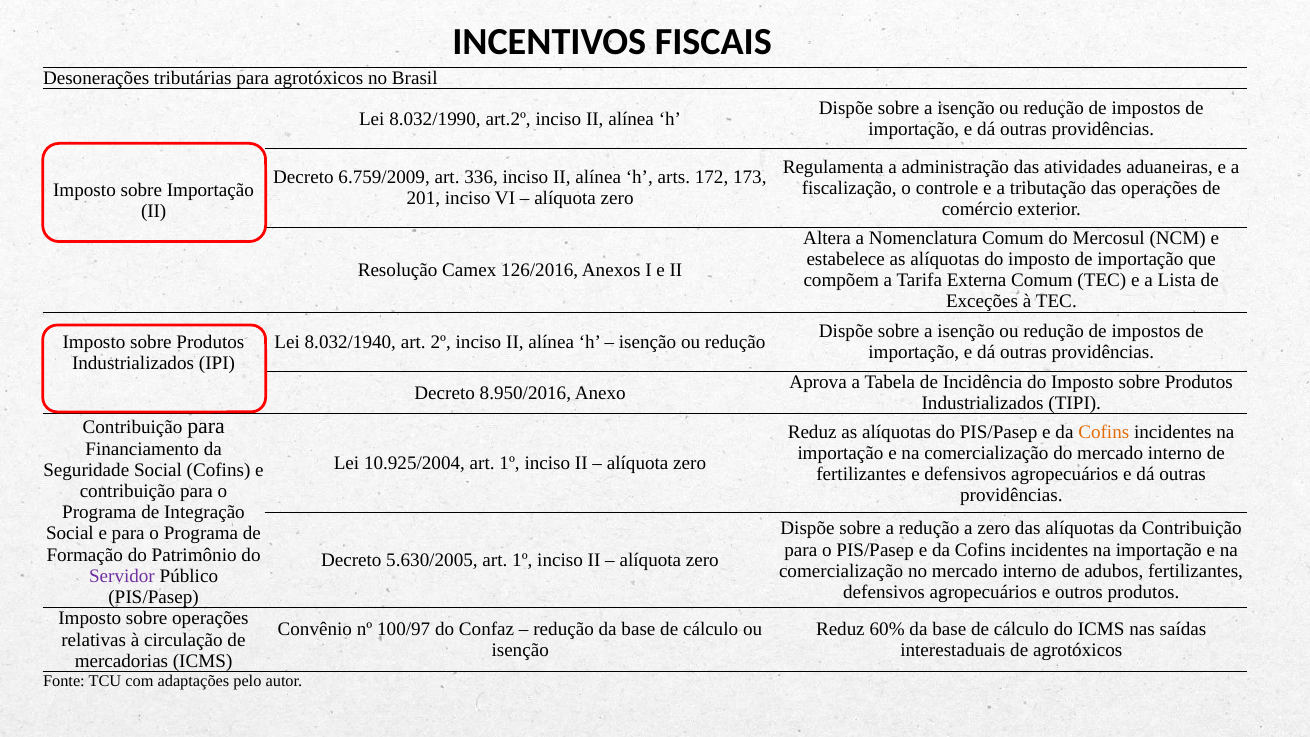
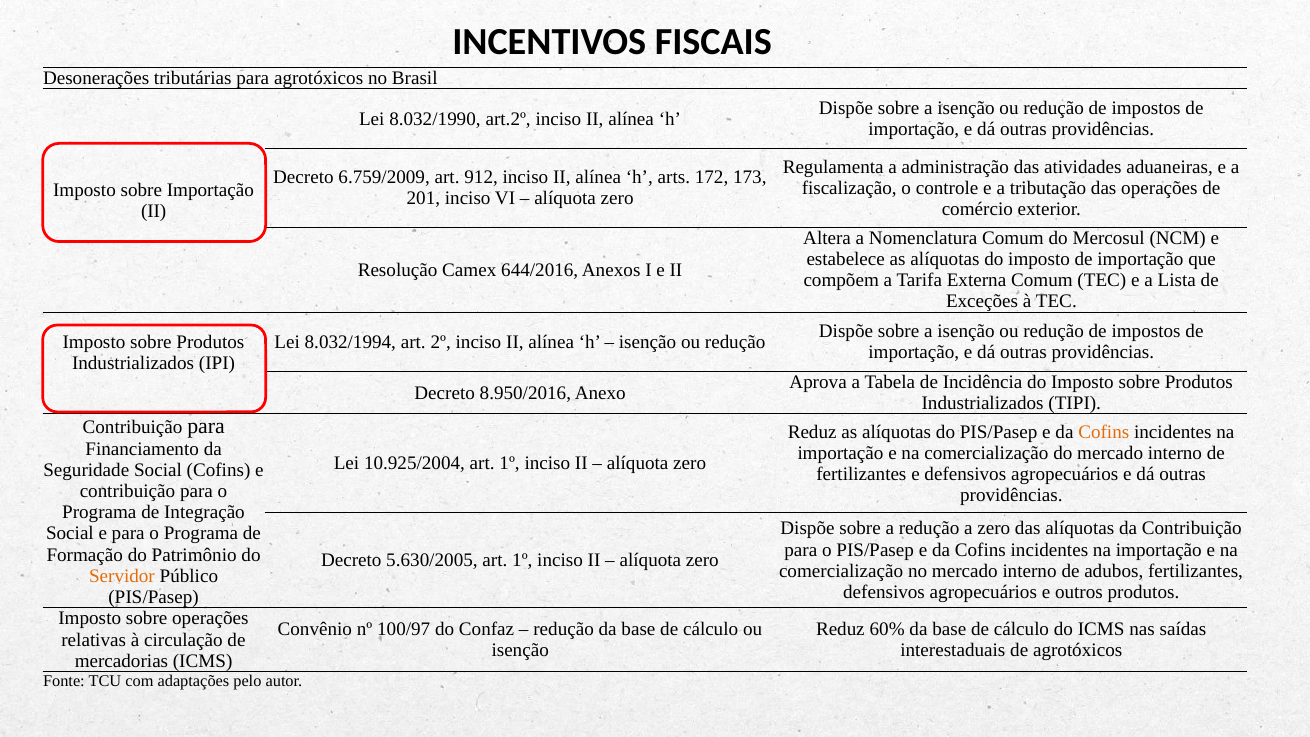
336: 336 -> 912 (481, 177)
126/2016: 126/2016 -> 644/2016 (540, 270)
8.032/1940: 8.032/1940 -> 8.032/1994 (350, 342)
Servidor colour: purple -> orange (122, 576)
